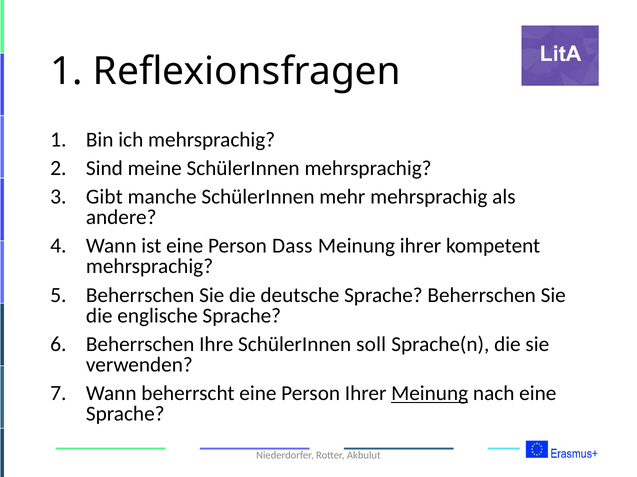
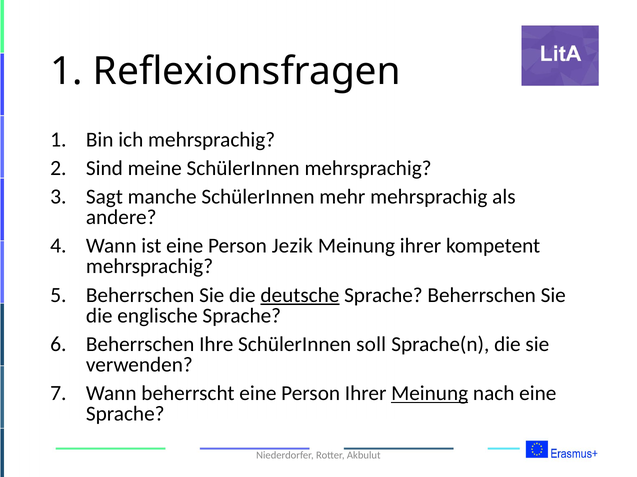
Gibt: Gibt -> Sagt (104, 197)
Dass: Dass -> Jezik (292, 246)
deutsche underline: none -> present (300, 295)
